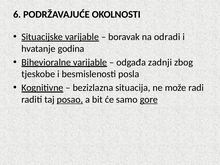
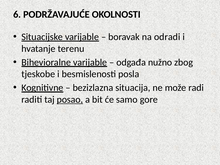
godina: godina -> terenu (71, 49)
zadnji: zadnji -> nužno (160, 62)
gore underline: present -> none (149, 100)
